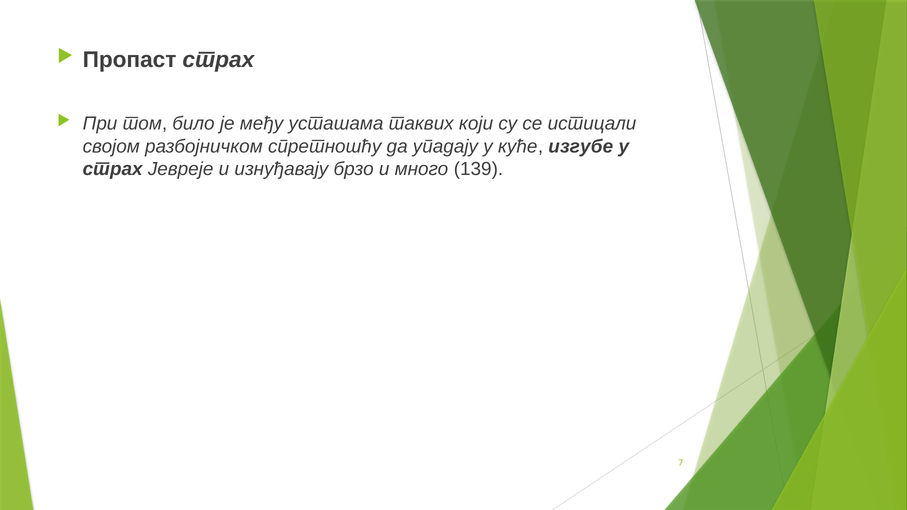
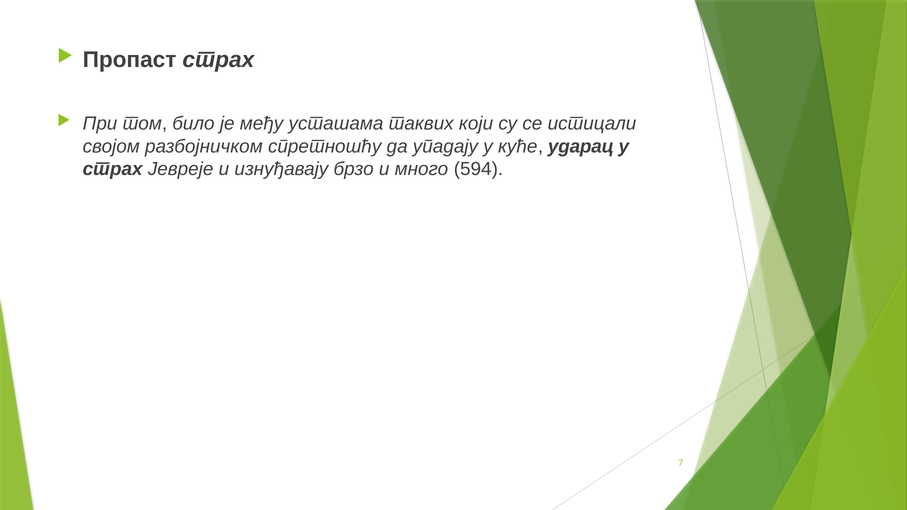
изгубе: изгубе -> ударац (581, 146)
139: 139 -> 594 (478, 169)
